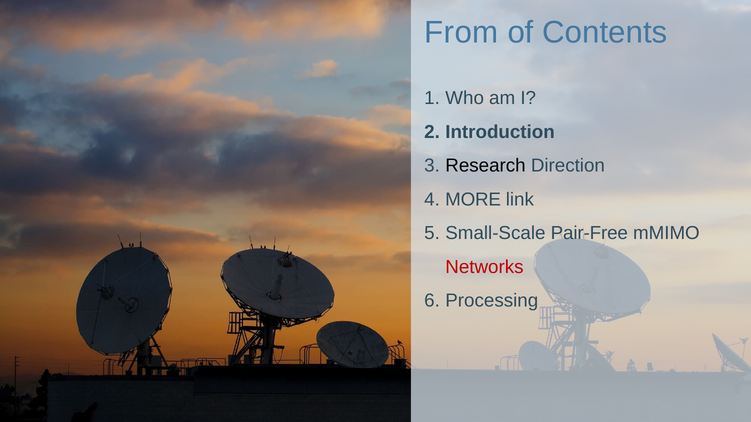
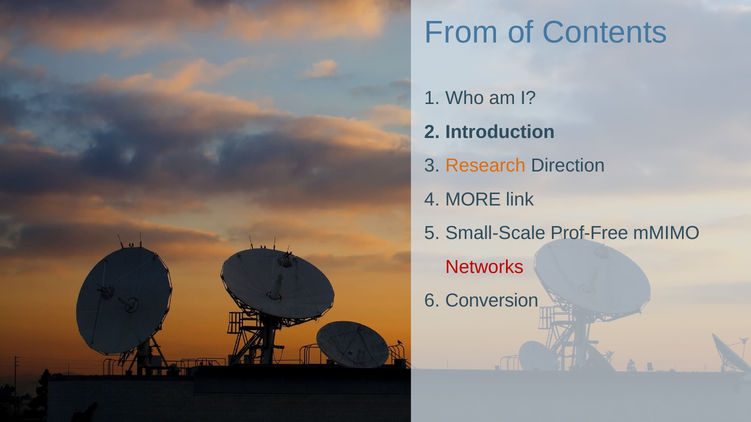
Research colour: black -> orange (486, 166)
Pair-Free: Pair-Free -> Prof-Free (589, 233)
Processing: Processing -> Conversion (492, 301)
